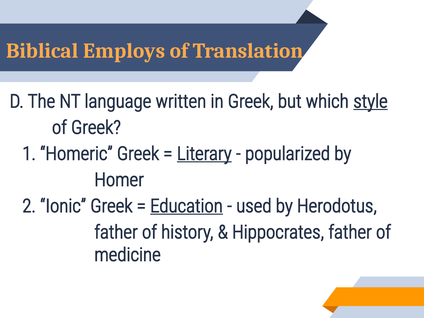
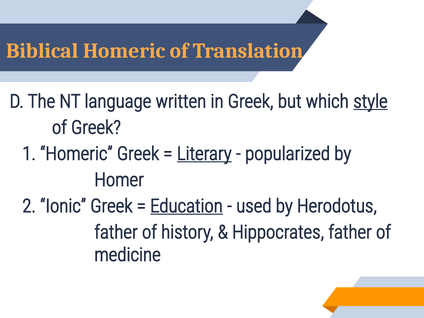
Biblical Employs: Employs -> Homeric (124, 51)
